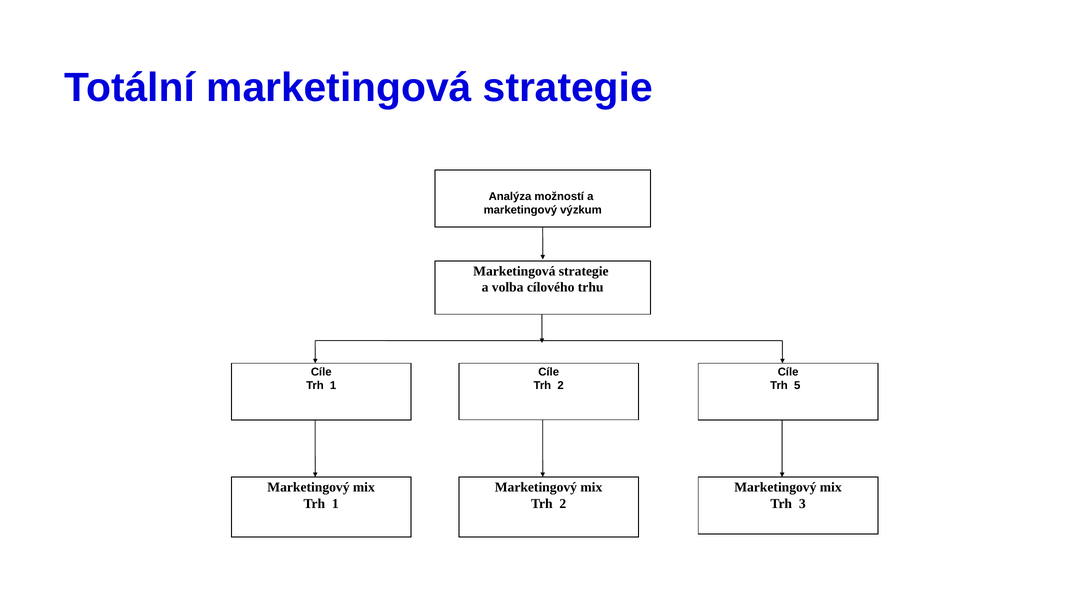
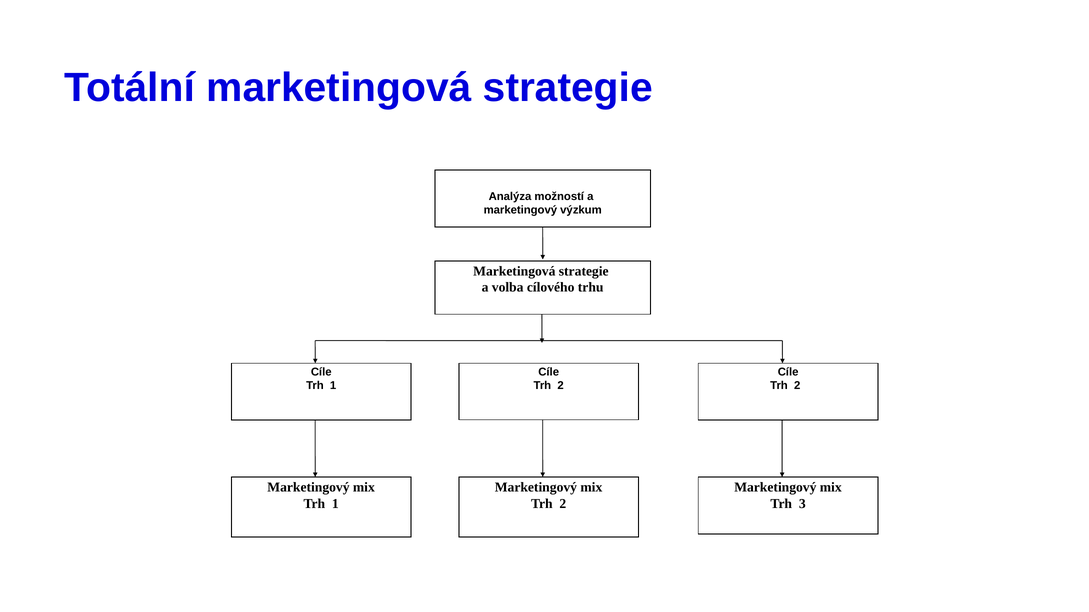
5: 5 -> 2 (797, 386)
